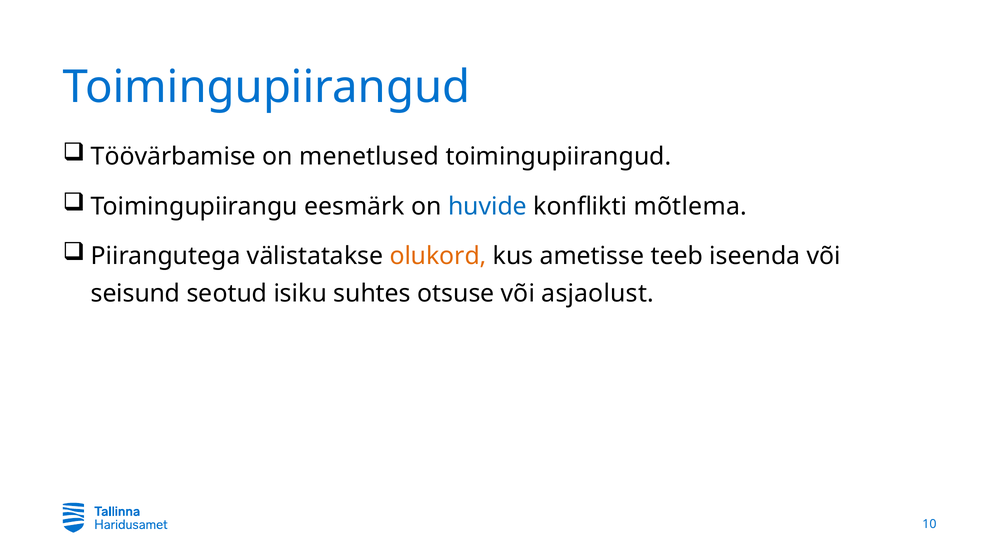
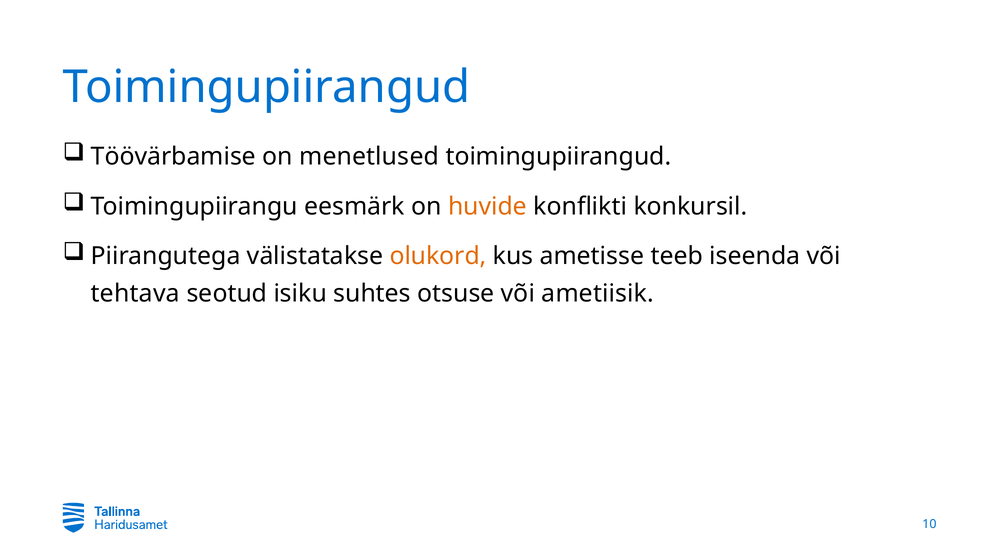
huvide colour: blue -> orange (487, 206)
mõtlema: mõtlema -> konkursil (690, 206)
seisund: seisund -> tehtava (135, 293)
asjaolust: asjaolust -> ametiisik (598, 293)
